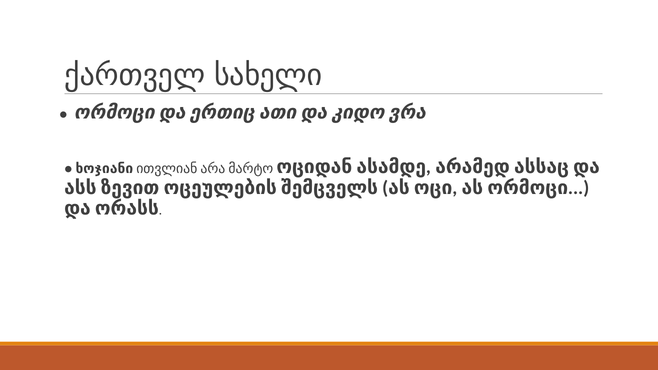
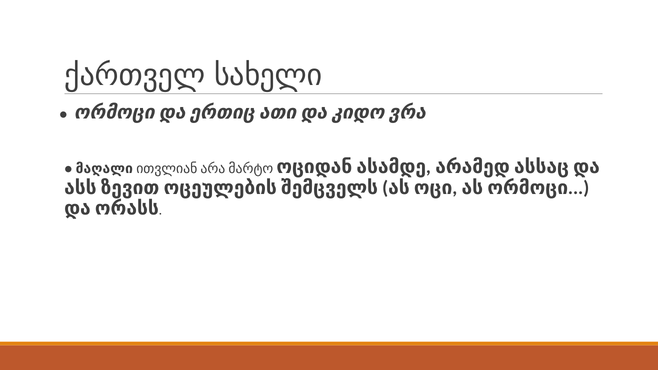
ხოჯიანი: ხოჯიანი -> მაღალი (104, 169)
